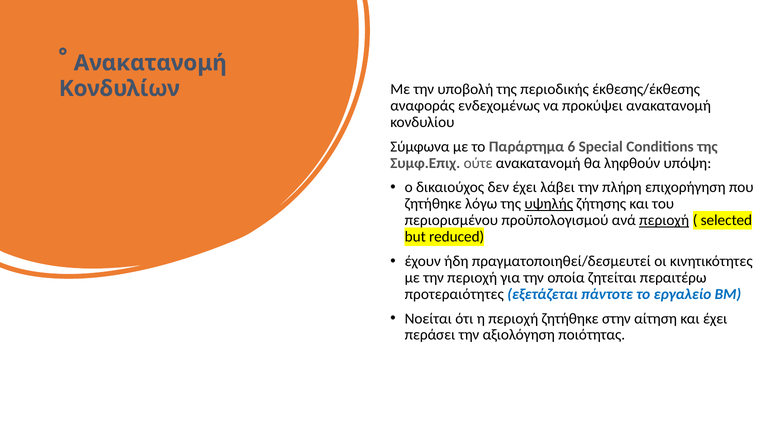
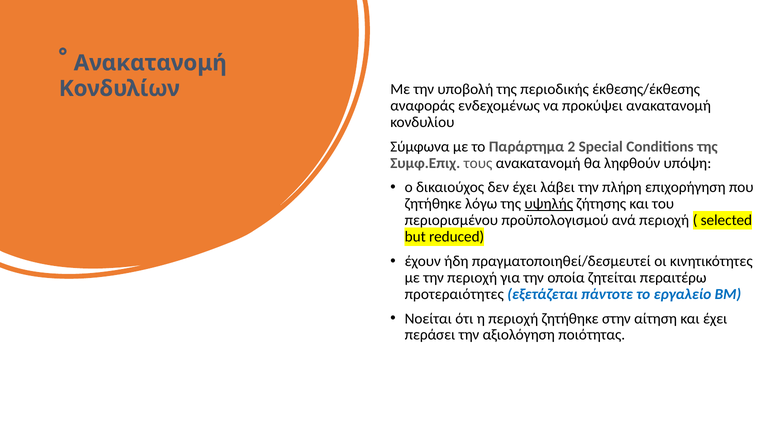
6: 6 -> 2 (571, 146)
ούτε: ούτε -> τους (478, 163)
περιοχή underline: present -> none (664, 220)
